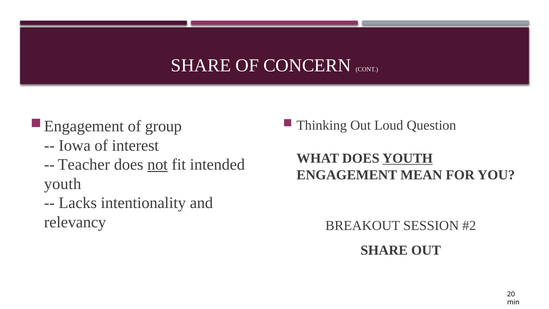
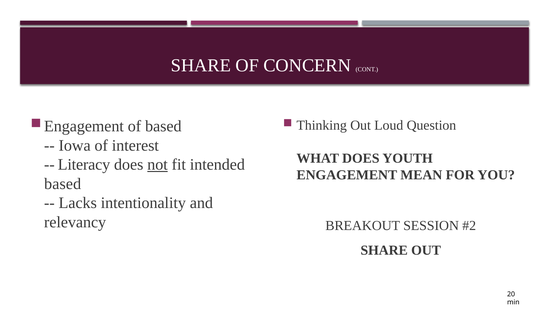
of group: group -> based (163, 126)
YOUTH underline: present -> none (408, 158)
Teacher: Teacher -> Literacy (84, 164)
youth: youth -> based (63, 184)
